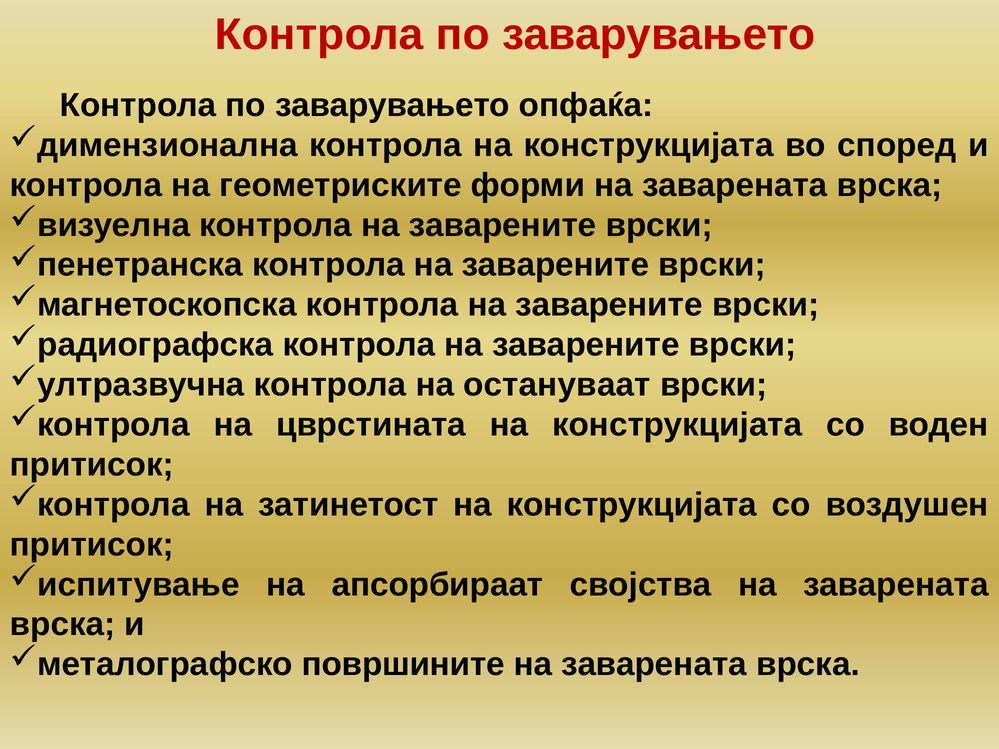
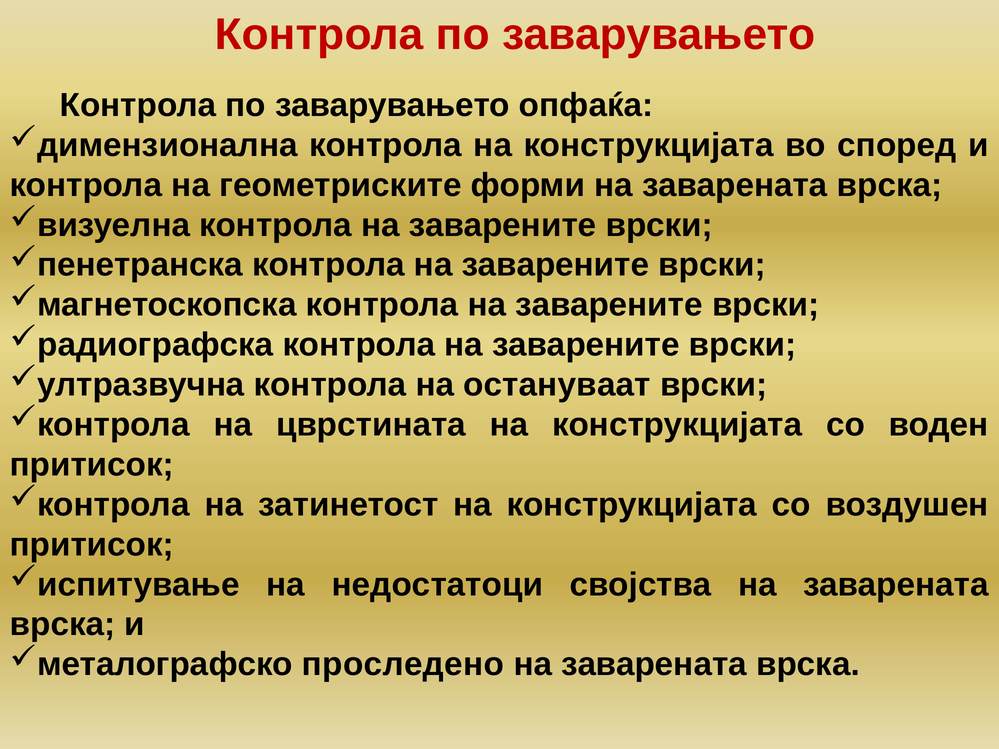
апсорбираат: апсорбираат -> недостатоци (437, 585)
површините: површините -> проследено (403, 665)
